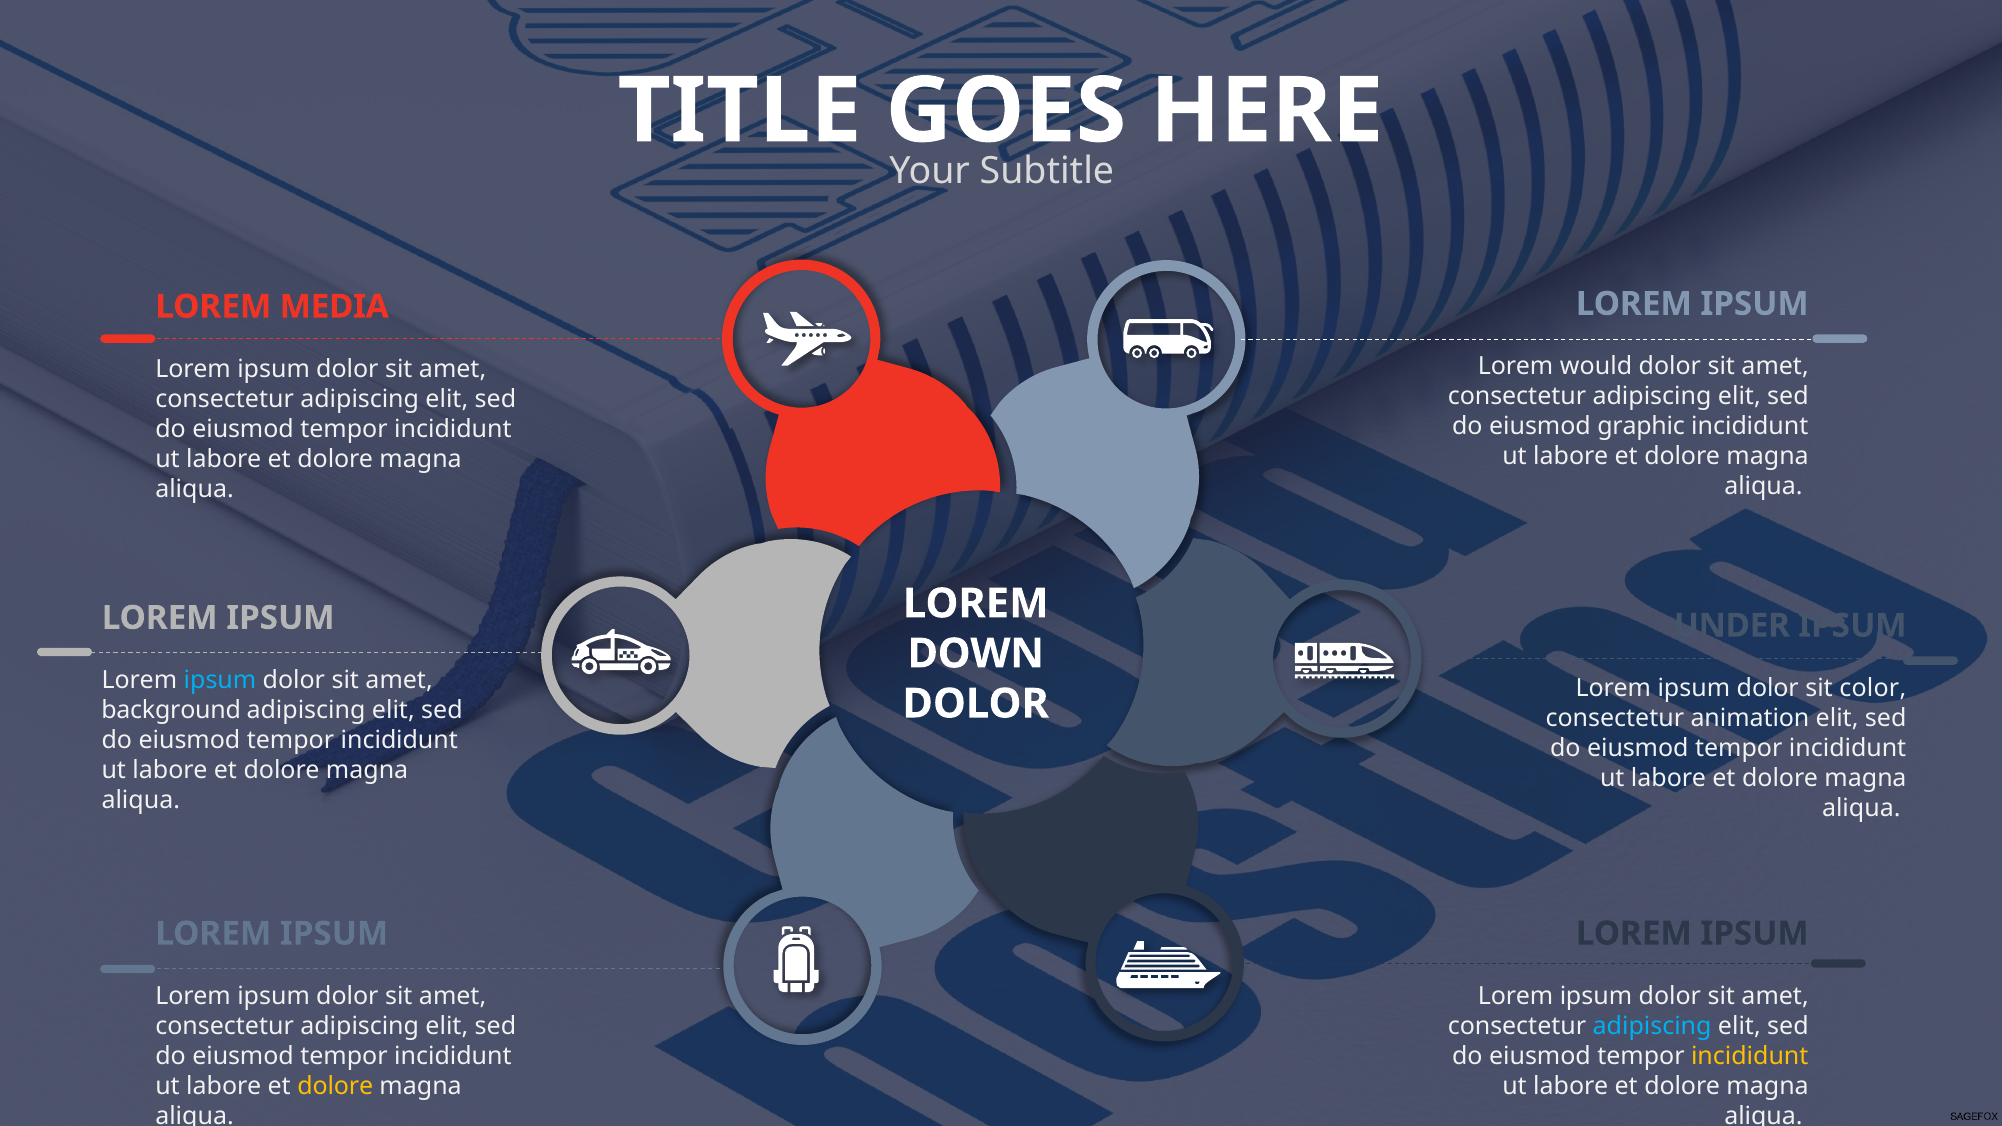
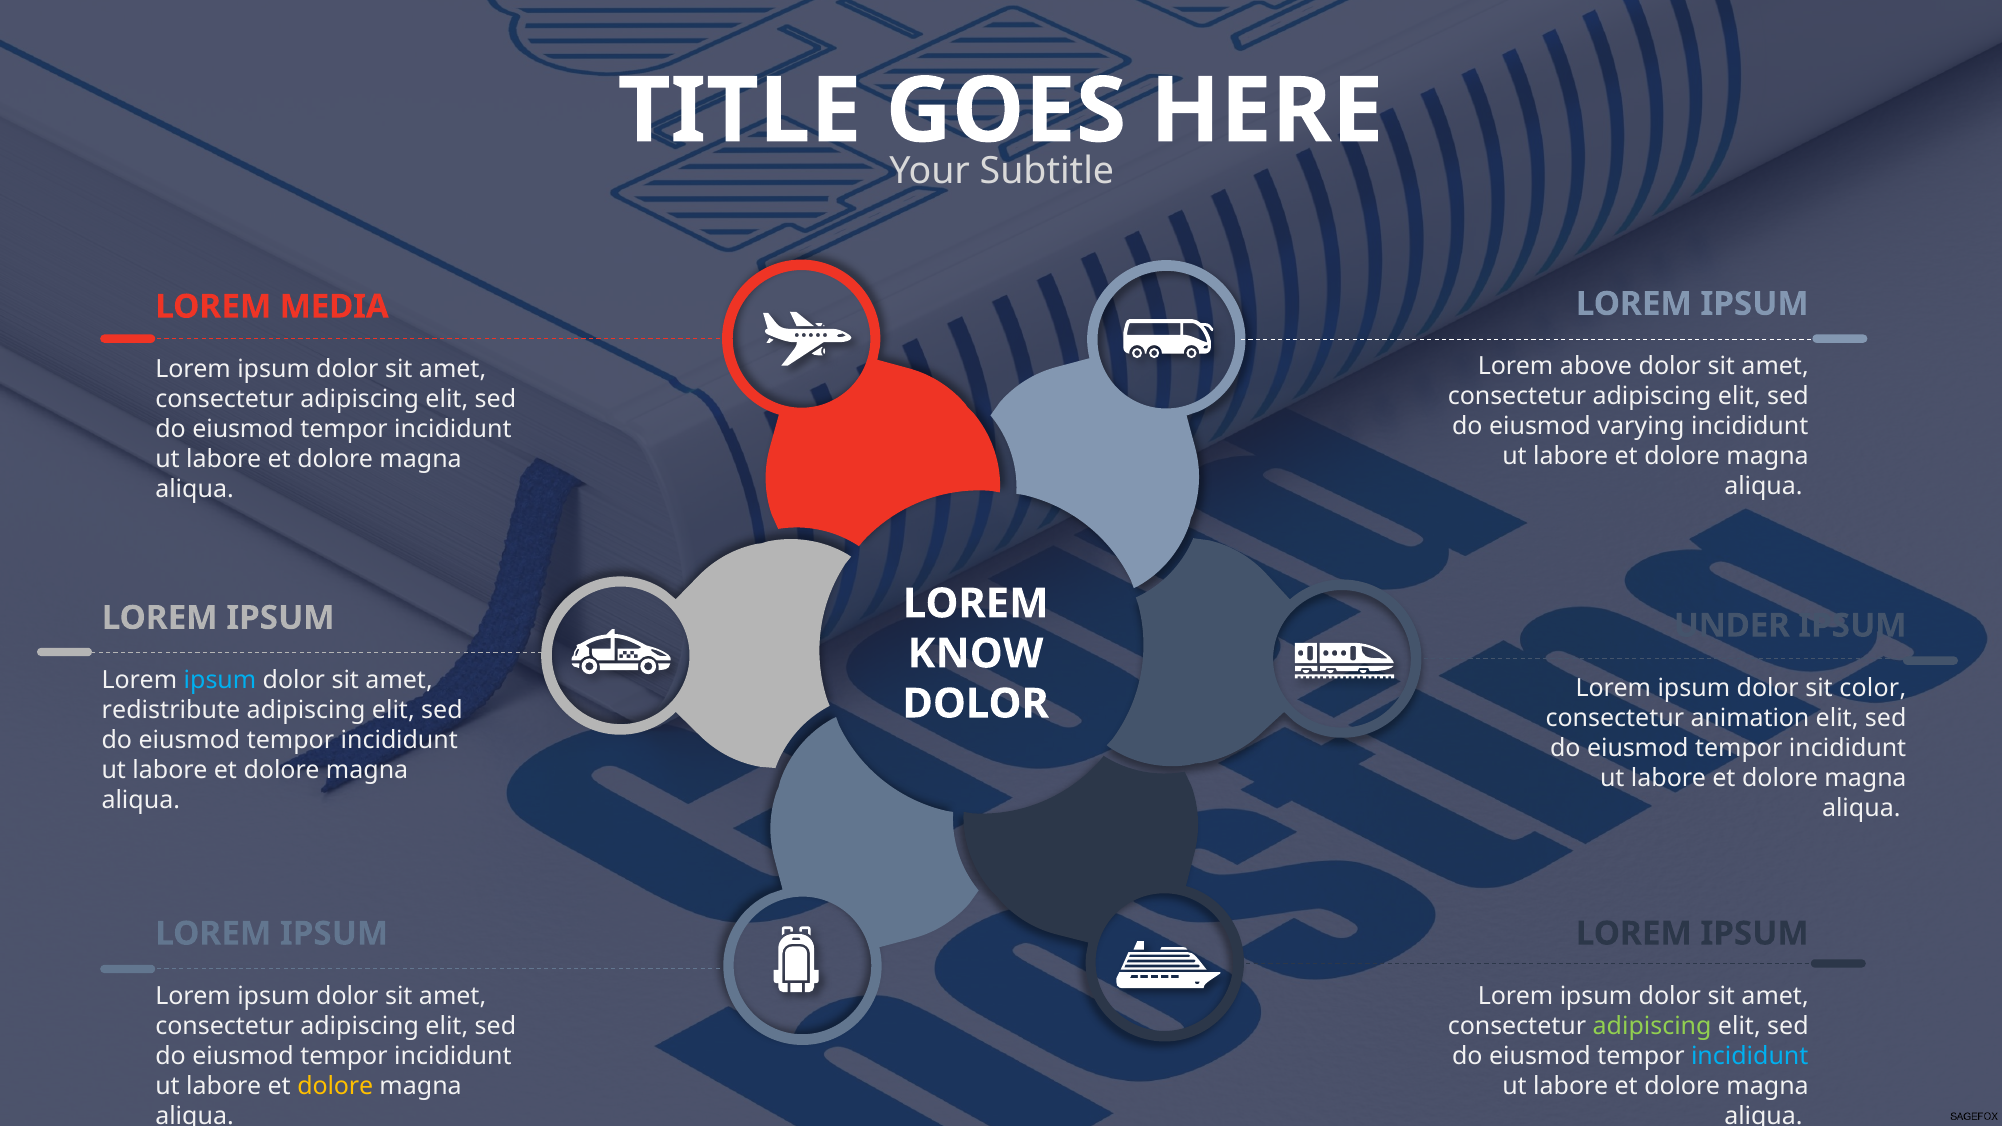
would: would -> above (1596, 367)
graphic: graphic -> varying (1641, 427)
DOWN: DOWN -> KNOW (976, 654)
background: background -> redistribute (171, 711)
adipiscing colour: light blue -> light green (1652, 1026)
incididunt colour: yellow -> light blue (1750, 1056)
